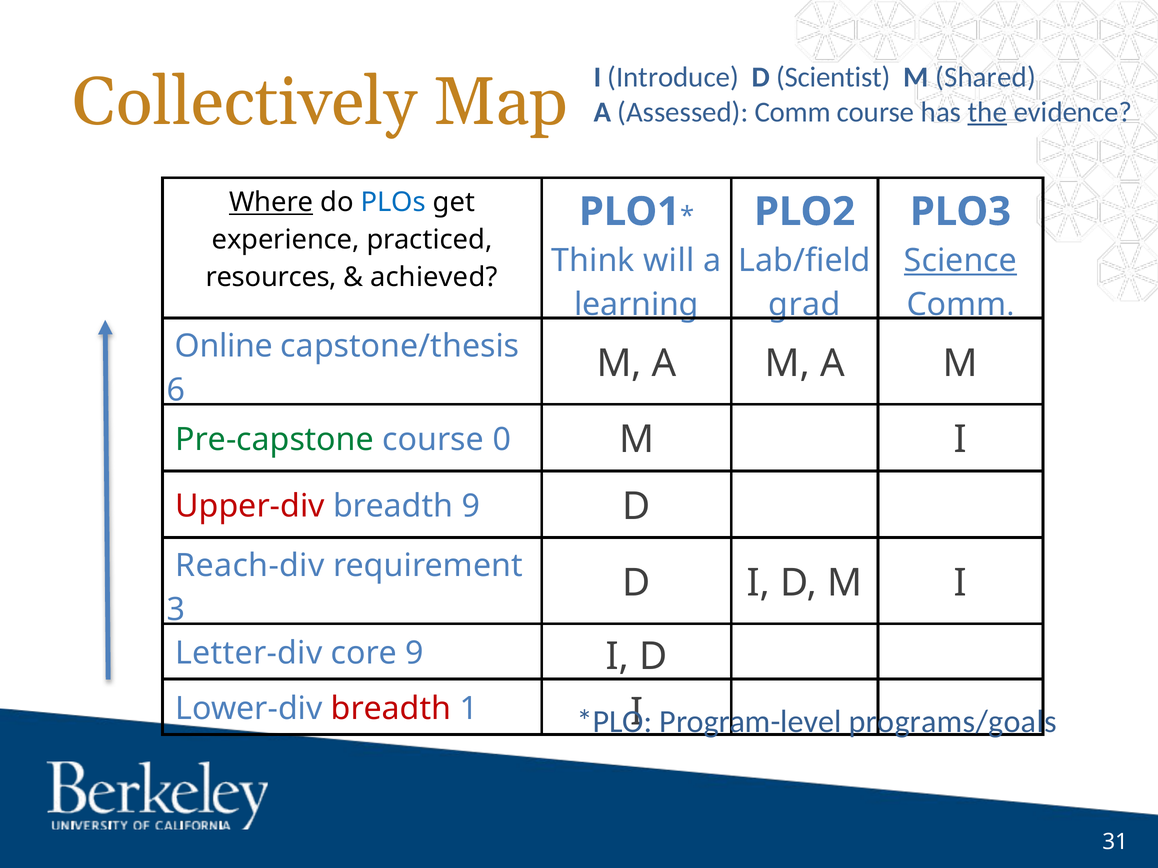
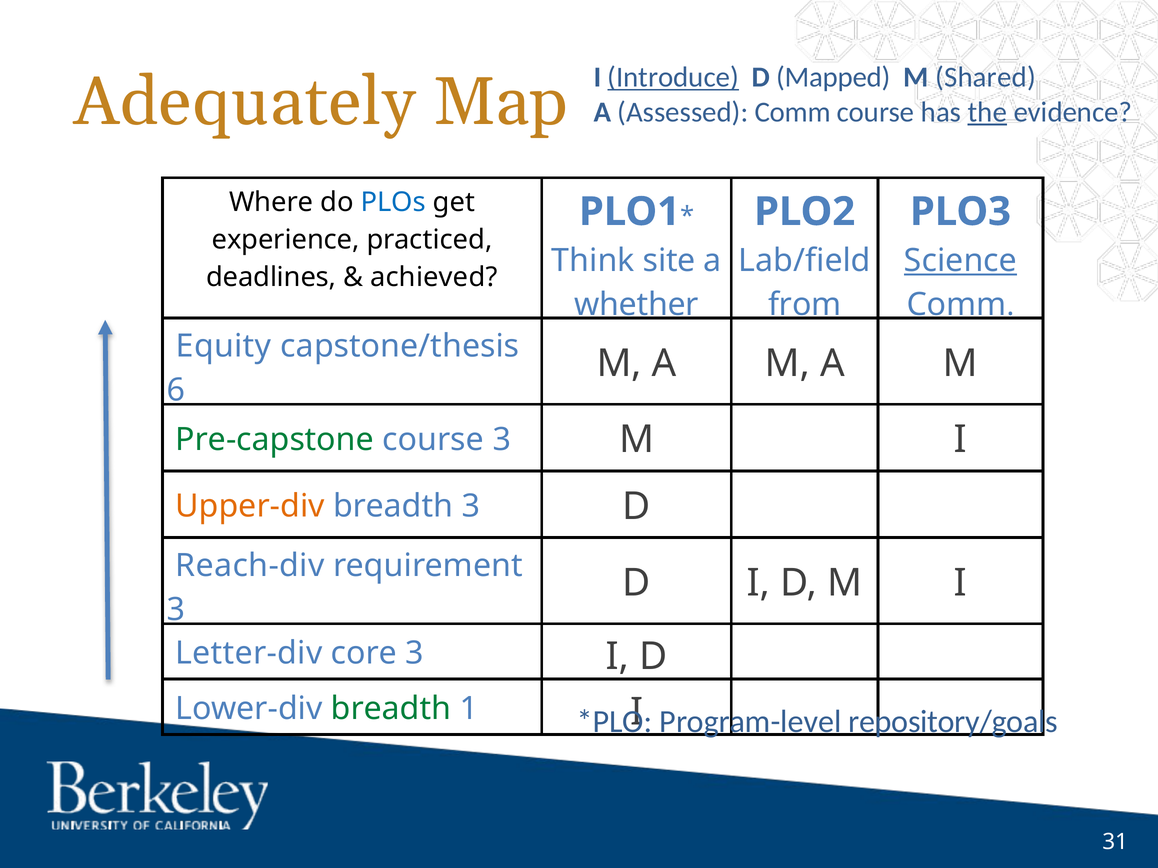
Introduce underline: none -> present (673, 77)
Scientist: Scientist -> Mapped (833, 77)
Collectively: Collectively -> Adequately (245, 102)
Where underline: present -> none (271, 203)
will: will -> site (669, 261)
resources: resources -> deadlines (271, 277)
learning: learning -> whether (637, 305)
grad: grad -> from (805, 305)
Online: Online -> Equity (224, 347)
course 0: 0 -> 3 (502, 440)
Upper-div colour: red -> orange (250, 506)
breadth 9: 9 -> 3 (471, 506)
core 9: 9 -> 3 (414, 654)
breadth colour: red -> green (391, 709)
programs/goals: programs/goals -> repository/goals (953, 722)
